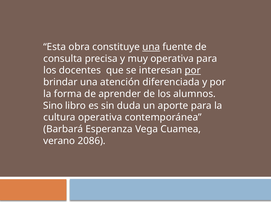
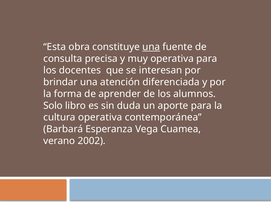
por underline: present -> none (193, 70)
Sino: Sino -> Solo (53, 106)
2086: 2086 -> 2002 (92, 141)
